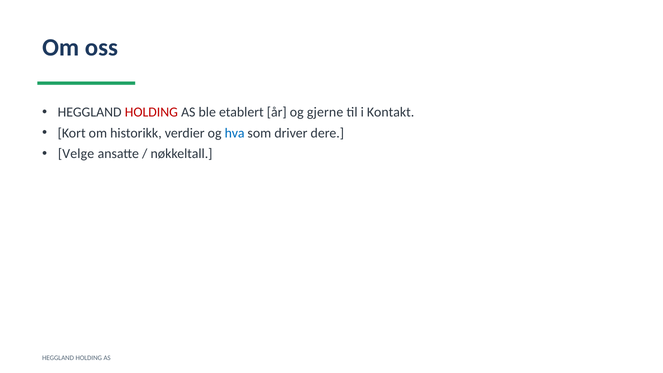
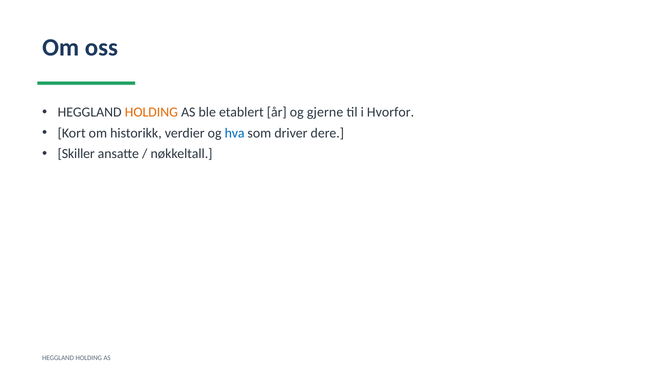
HOLDING colour: red -> orange (151, 112)
Kontakt: Kontakt -> Hvorfor (391, 112)
Velge: Velge -> Skiller (76, 154)
